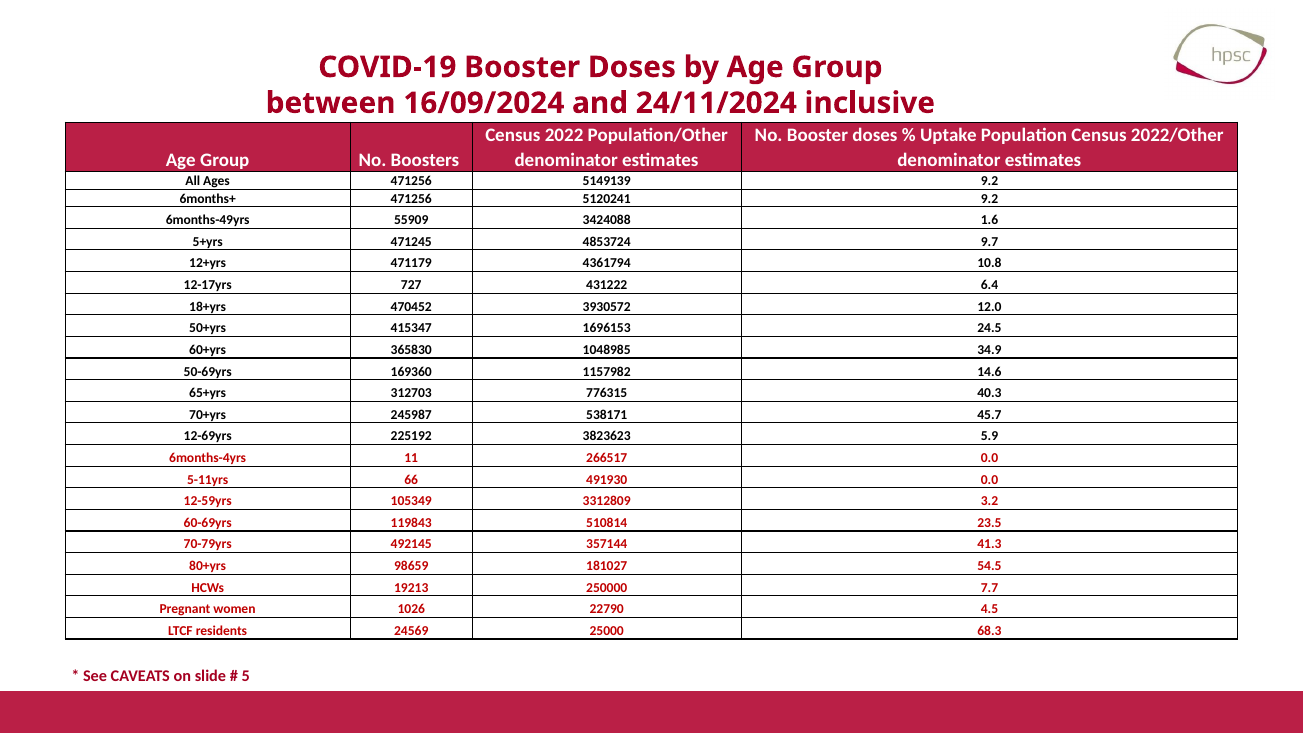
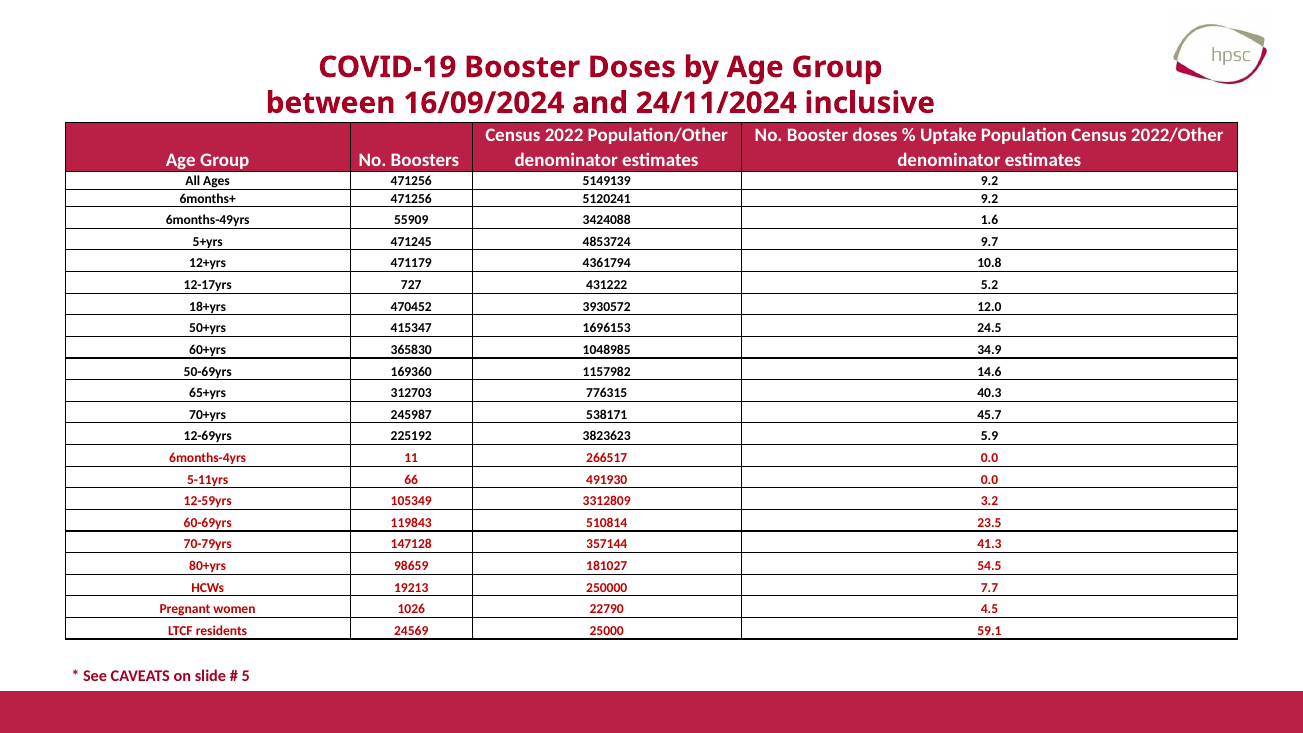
6.4: 6.4 -> 5.2 (989, 285)
492145: 492145 -> 147128 (411, 545)
68.3: 68.3 -> 59.1 (989, 631)
